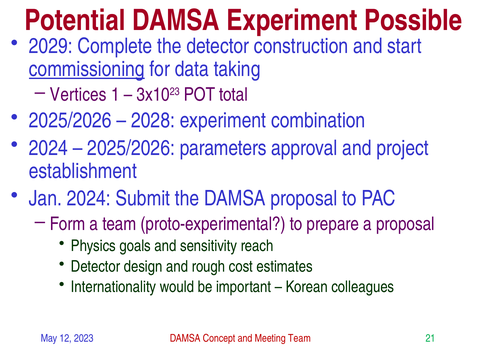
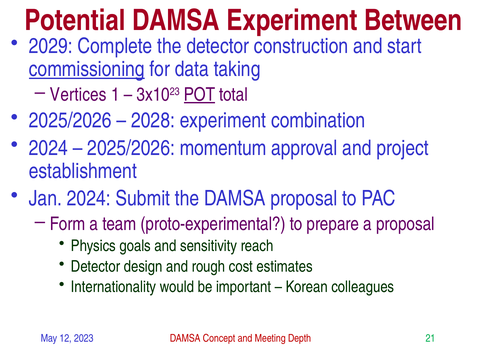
Possible: Possible -> Between (413, 20)
POT underline: none -> present (199, 95)
parameters: parameters -> momentum (223, 148)
Meeting Team: Team -> Depth (299, 338)
